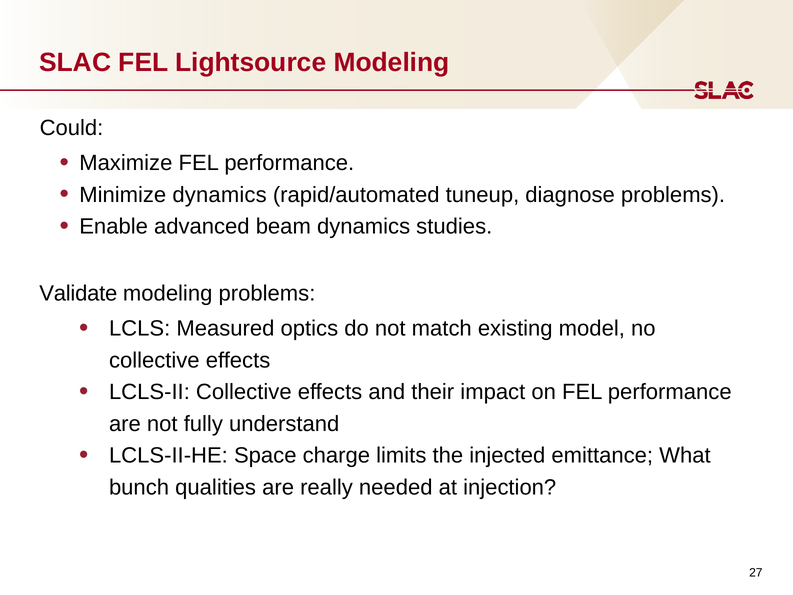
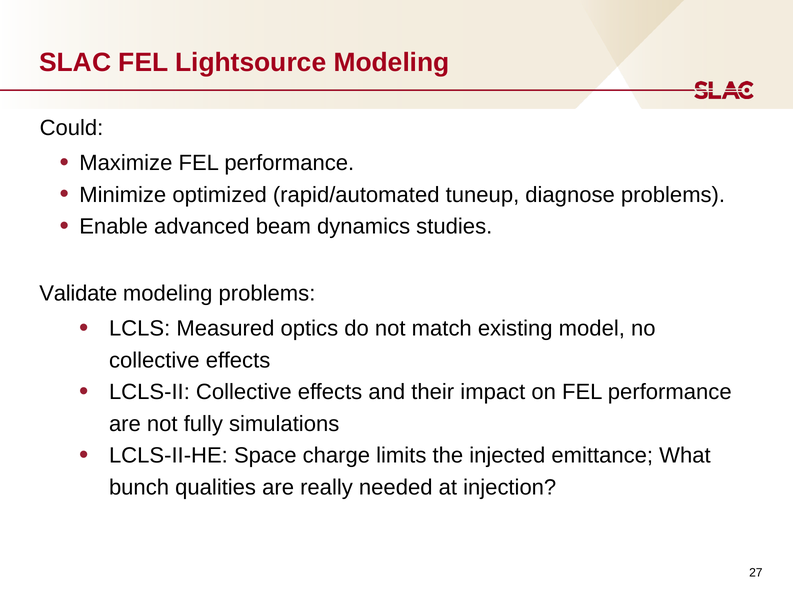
Minimize dynamics: dynamics -> optimized (220, 195)
understand: understand -> simulations (284, 424)
